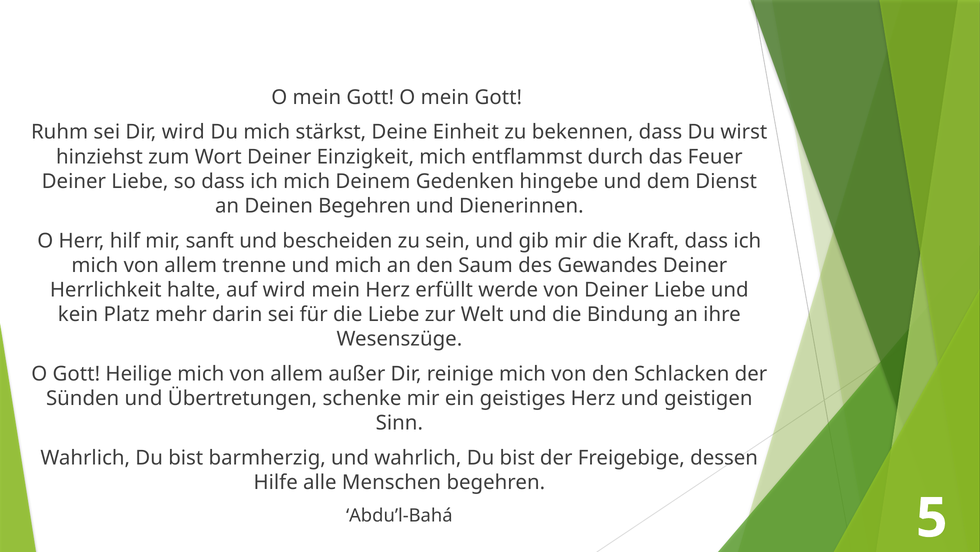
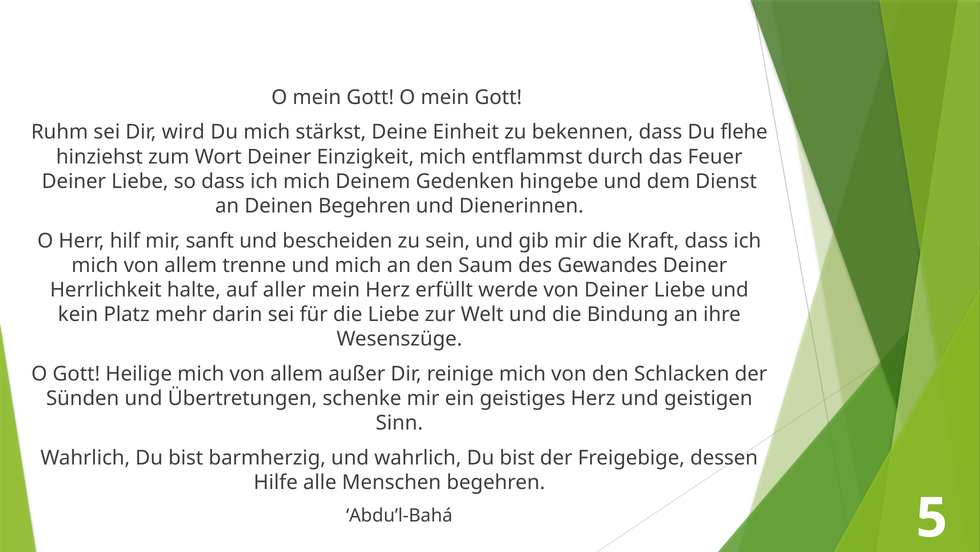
wirst: wirst -> flehe (744, 132)
auf wird: wird -> aller (284, 290)
